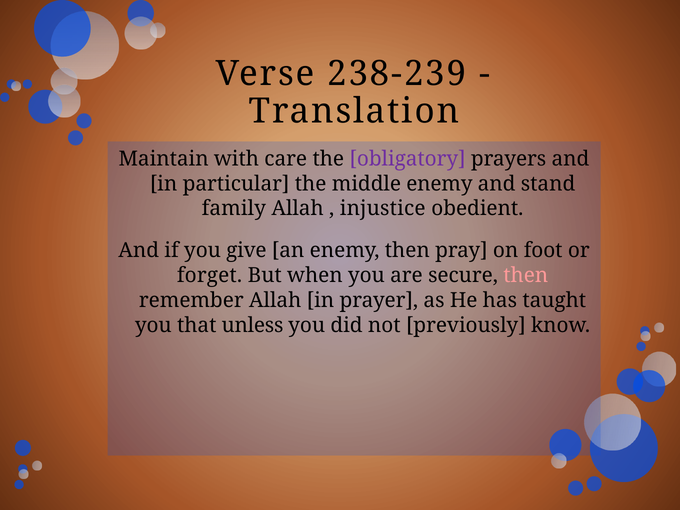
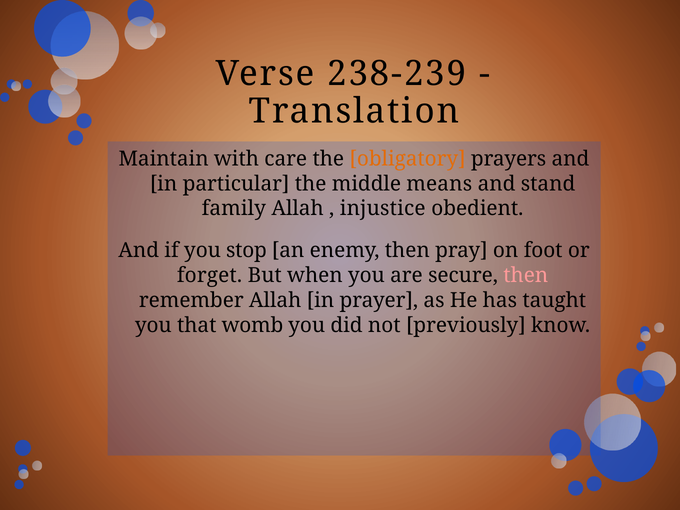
obligatory colour: purple -> orange (408, 159)
middle enemy: enemy -> means (439, 184)
give: give -> stop (246, 251)
unless: unless -> womb (252, 325)
